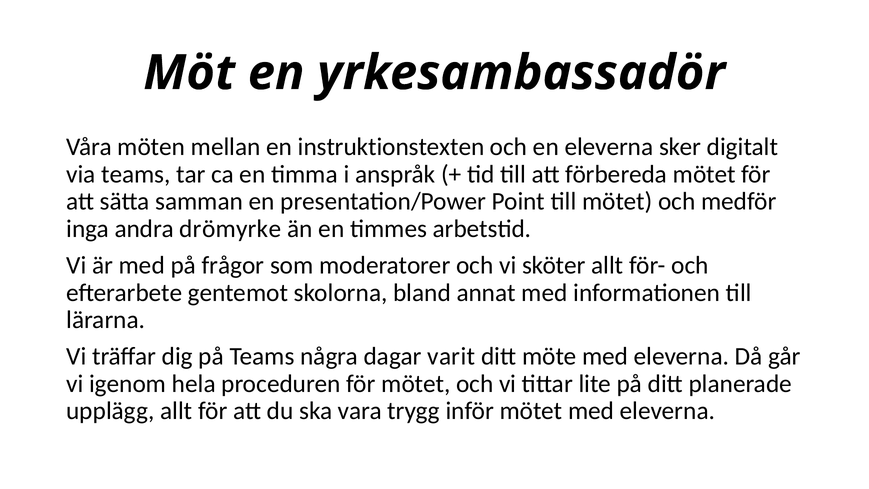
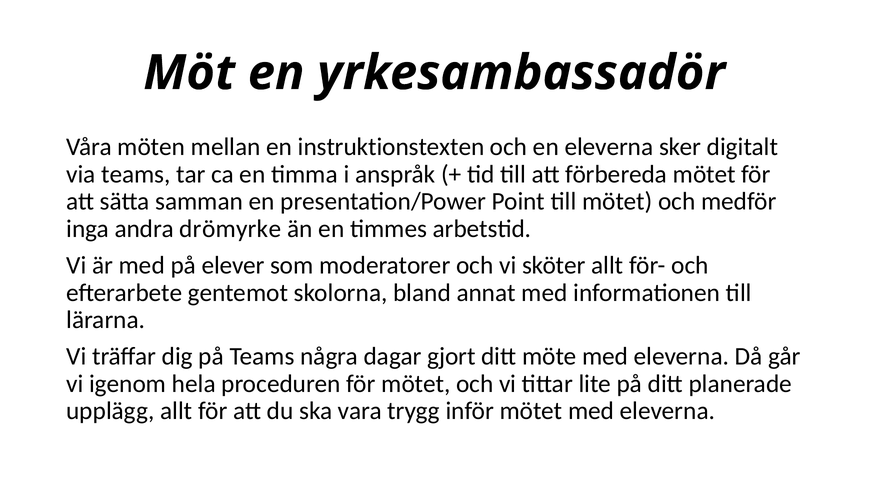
frågor: frågor -> elever (233, 265)
varit: varit -> gjort (451, 356)
